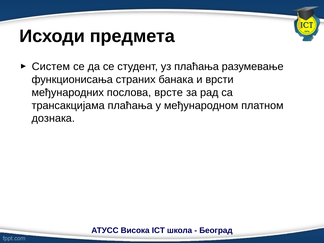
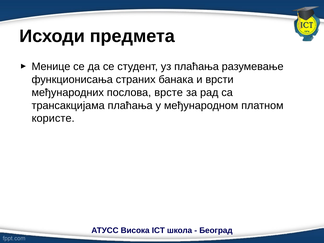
Систем: Систем -> Менице (51, 67)
дознака: дознака -> користе (53, 118)
